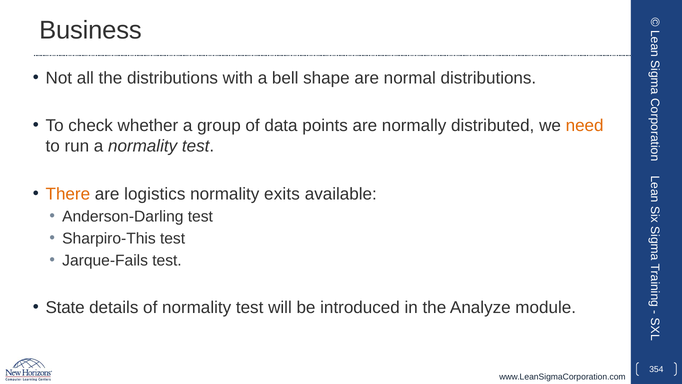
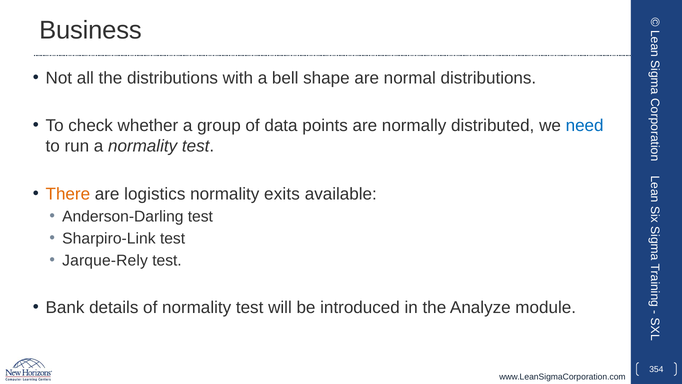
need colour: orange -> blue (585, 126)
Sharpiro-This: Sharpiro-This -> Sharpiro-Link (109, 238)
Jarque-Fails: Jarque-Fails -> Jarque-Rely (105, 260)
State: State -> Bank (65, 307)
